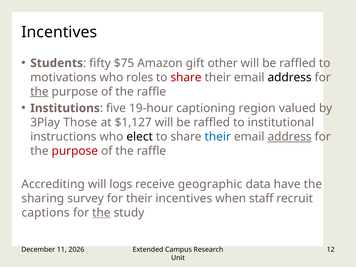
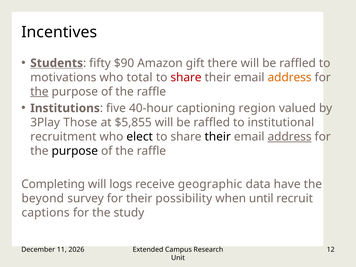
Students underline: none -> present (57, 63)
$75: $75 -> $90 (124, 63)
other: other -> there (223, 63)
roles: roles -> total (140, 77)
address colour: black -> orange (290, 77)
19-hour: 19-hour -> 40-hour (151, 108)
$1,127: $1,127 -> $5,855 (133, 122)
instructions: instructions -> recruitment (63, 137)
their colour: blue -> black (218, 137)
purpose colour: red -> black (75, 151)
Accrediting: Accrediting -> Completing (53, 184)
sharing: sharing -> beyond (43, 198)
their incentives: incentives -> possibility (184, 198)
staff: staff -> until (261, 198)
the underline: present -> none (101, 213)
